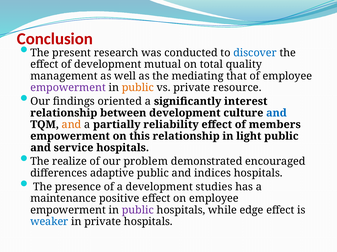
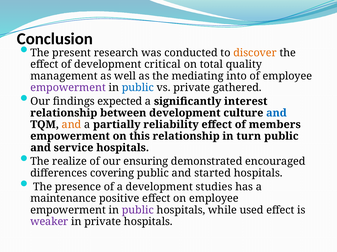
Conclusion colour: red -> black (55, 39)
discover colour: blue -> orange (255, 53)
mutual: mutual -> critical (163, 65)
that: that -> into (237, 76)
public colour: orange -> blue (138, 88)
resource: resource -> gathered (237, 88)
oriented: oriented -> expected (120, 102)
light: light -> turn (249, 137)
problem: problem -> ensuring (146, 162)
adaptive: adaptive -> covering (112, 174)
indices: indices -> started (213, 174)
edge: edge -> used (252, 211)
weaker colour: blue -> purple (49, 222)
